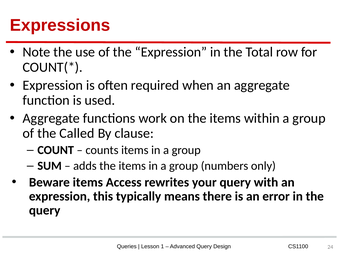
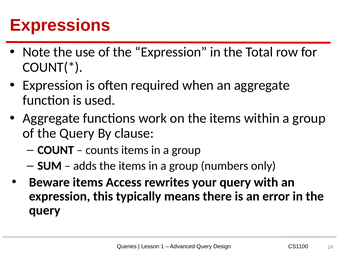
of the Called: Called -> Query (77, 133)
